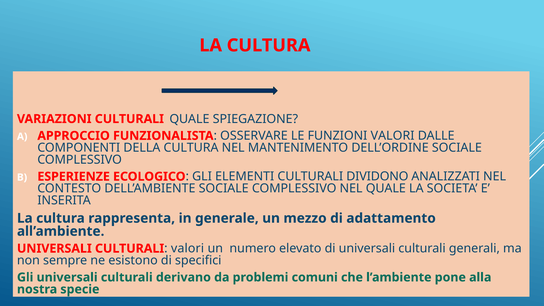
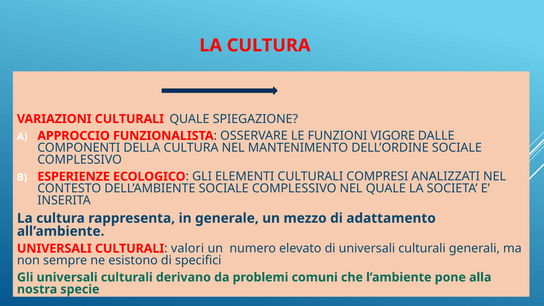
FUNZIONI VALORI: VALORI -> VIGORE (393, 136)
DIVIDONO: DIVIDONO -> COMPRESI (377, 177)
